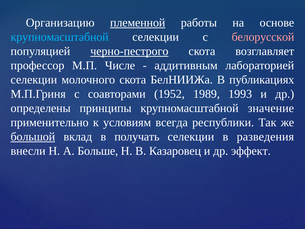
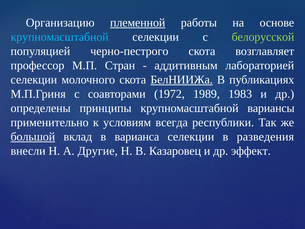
белорусской colour: pink -> light green (263, 37)
черно-пестрого underline: present -> none (129, 51)
Числе: Числе -> Стран (120, 65)
БелНИИЖа underline: none -> present (182, 80)
1952: 1952 -> 1972 (169, 94)
1993: 1993 -> 1983 (240, 94)
значение: значение -> вариансы (271, 108)
получать: получать -> варианса (137, 137)
Больше: Больше -> Другие (98, 151)
